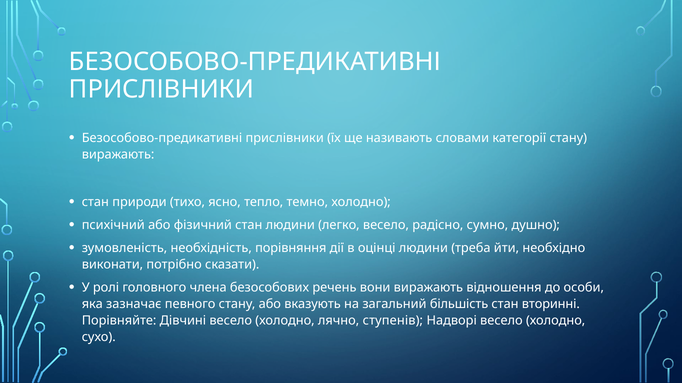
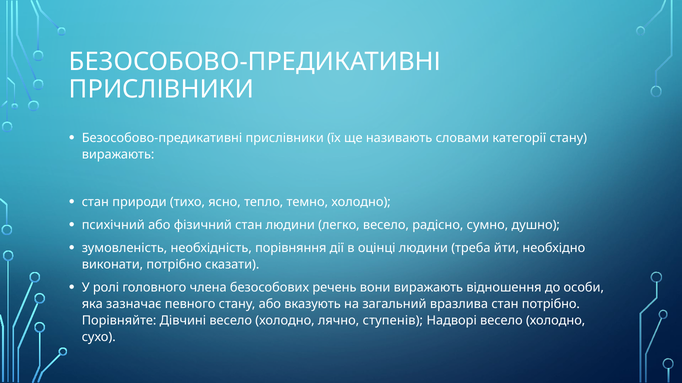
більшість: більшість -> вразлива (459, 304)
стан вторинні: вторинні -> потрібно (551, 304)
